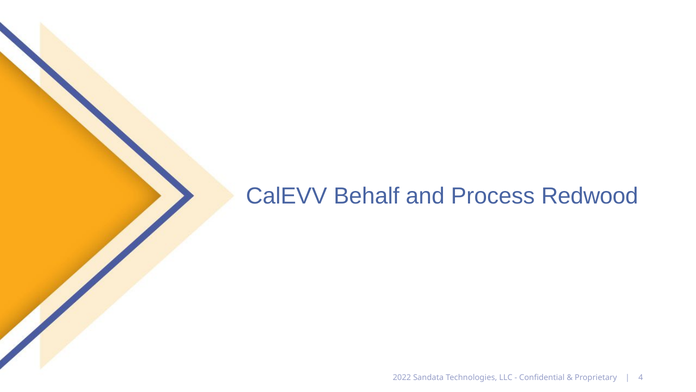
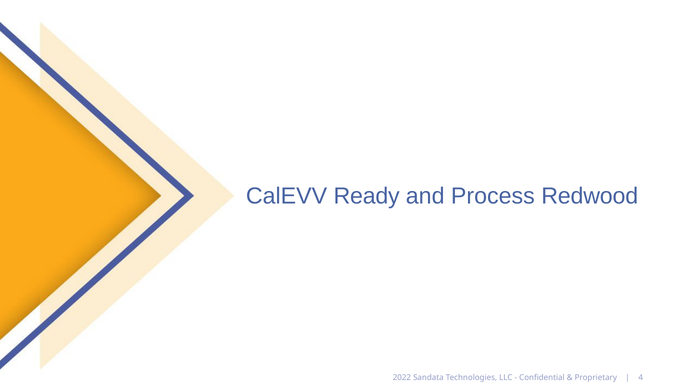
Behalf: Behalf -> Ready (367, 196)
